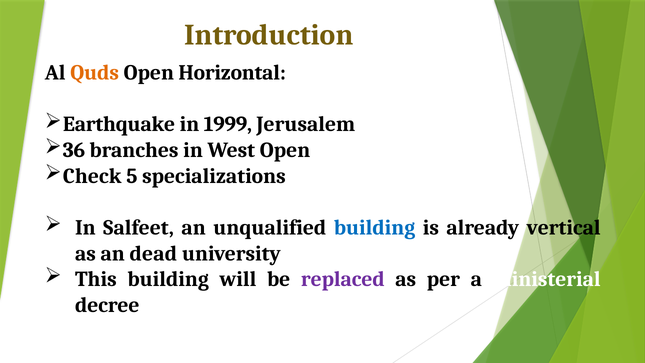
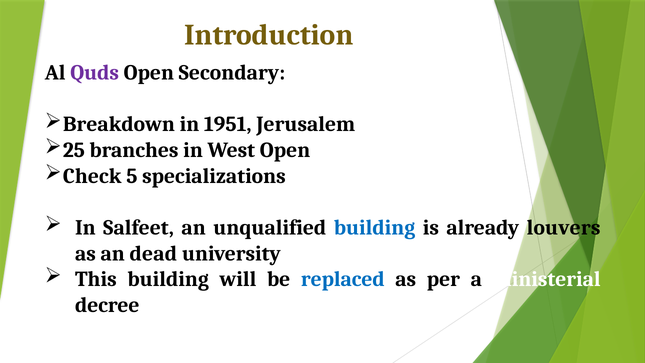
Quds colour: orange -> purple (95, 73)
Horizontal: Horizontal -> Secondary (232, 73)
Earthquake: Earthquake -> Breakdown (119, 124)
1999: 1999 -> 1951 (228, 124)
36: 36 -> 25 (74, 150)
vertical: vertical -> louvers (564, 228)
replaced colour: purple -> blue (343, 279)
